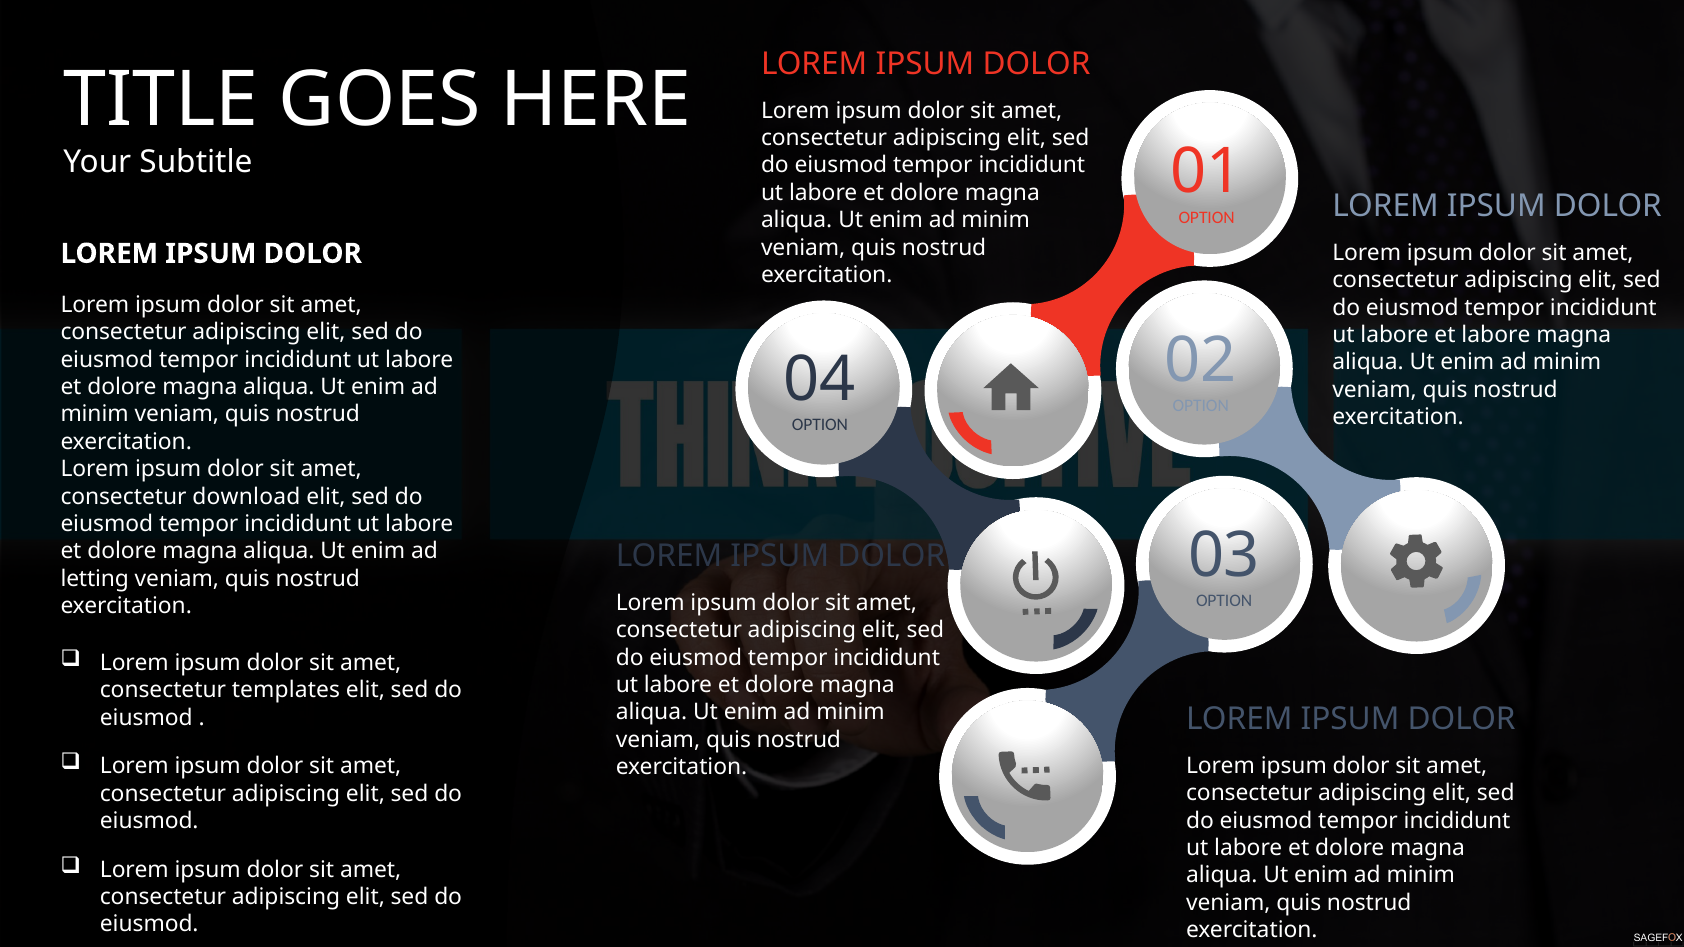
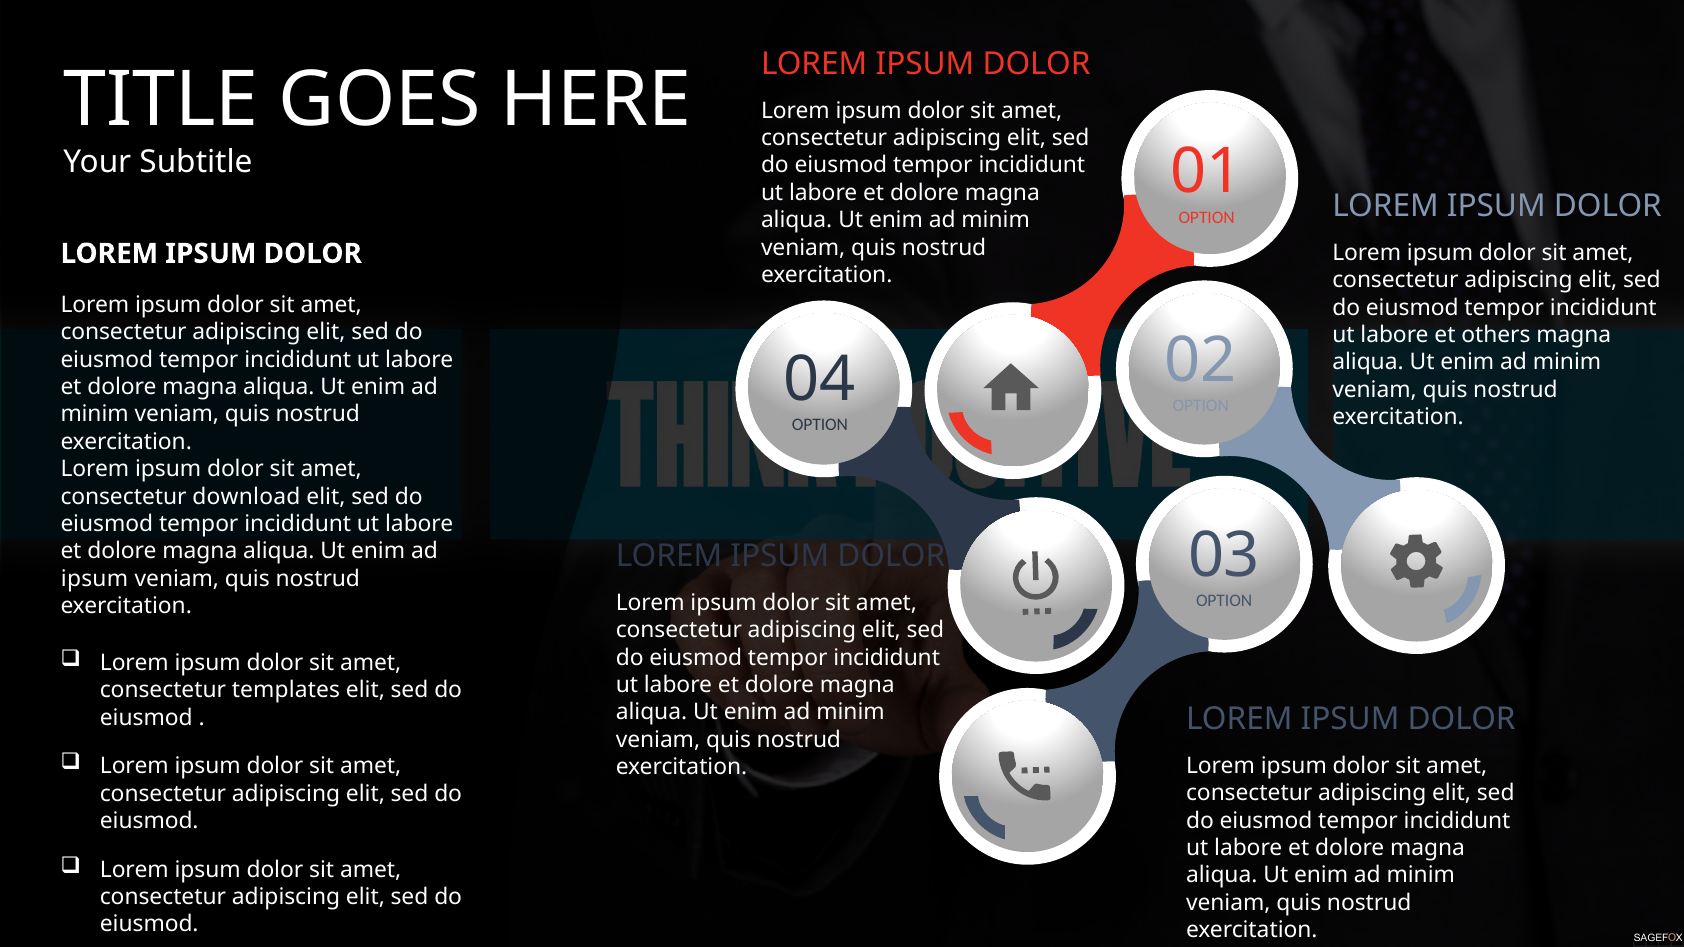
et labore: labore -> others (1496, 335)
letting: letting -> ipsum (95, 579)
